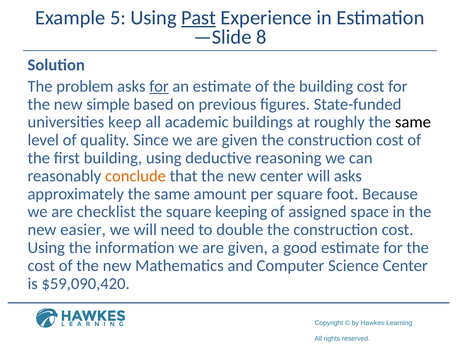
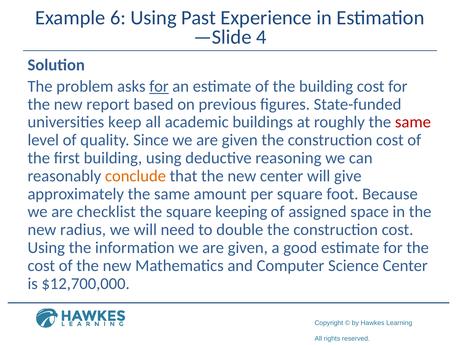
5: 5 -> 6 (118, 18)
Past underline: present -> none (199, 18)
8: 8 -> 4 (261, 37)
simple: simple -> report (108, 104)
same colour: black -> red (413, 122)
will asks: asks -> give (348, 176)
easier: easier -> radius (83, 230)
$59,090,420: $59,090,420 -> $12,700,000 (86, 284)
